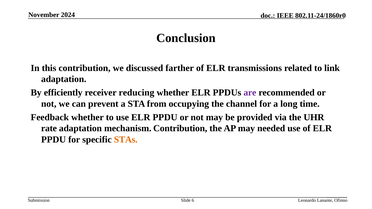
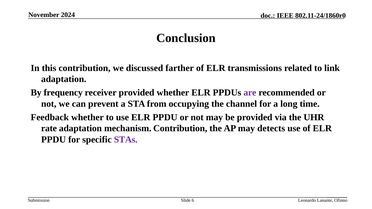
efficiently: efficiently -> frequency (63, 93)
receiver reducing: reducing -> provided (137, 93)
needed: needed -> detects (271, 129)
STAs colour: orange -> purple (126, 140)
